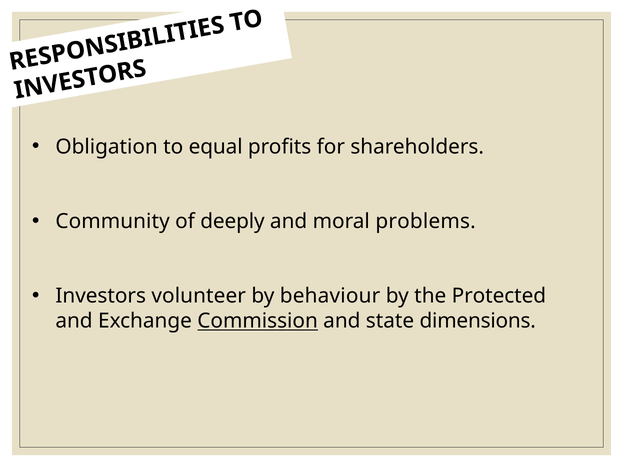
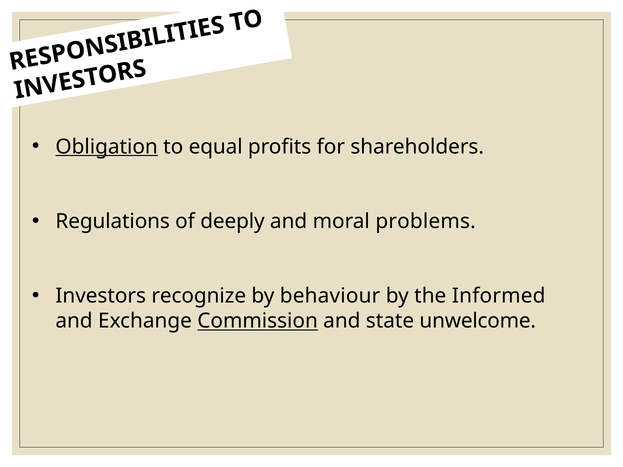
Obligation underline: none -> present (107, 147)
Community: Community -> Regulations (113, 222)
volunteer: volunteer -> recognize (199, 296)
Protected: Protected -> Informed (499, 296)
dimensions: dimensions -> unwelcome (478, 321)
